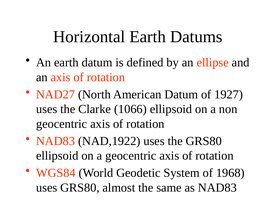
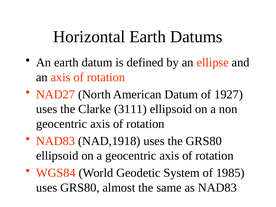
1066: 1066 -> 3111 (130, 109)
NAD,1922: NAD,1922 -> NAD,1918 (109, 141)
1968: 1968 -> 1985 (230, 173)
